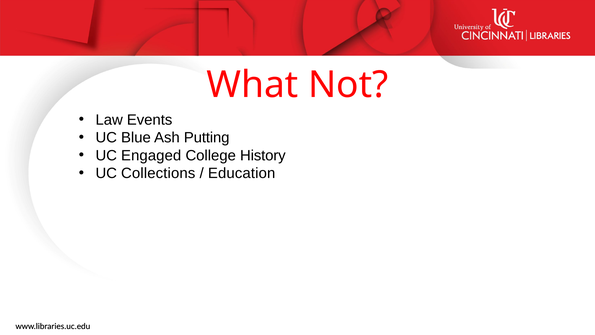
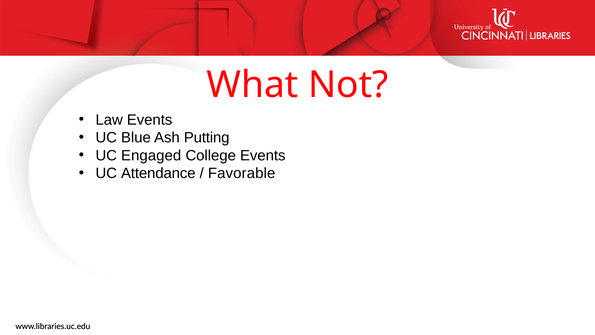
College History: History -> Events (263, 155)
Collections: Collections -> Attendance (158, 173)
Education: Education -> Favorable (242, 173)
